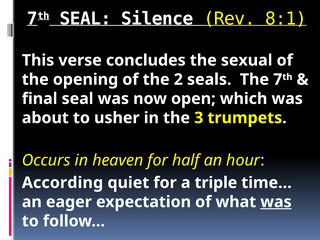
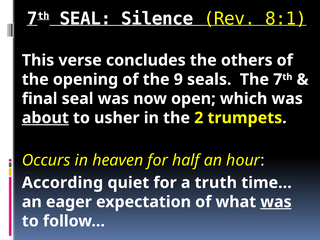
sexual: sexual -> others (247, 60)
2: 2 -> 9 (178, 79)
about underline: none -> present (45, 118)
3: 3 -> 2 (199, 118)
triple: triple -> truth (216, 183)
